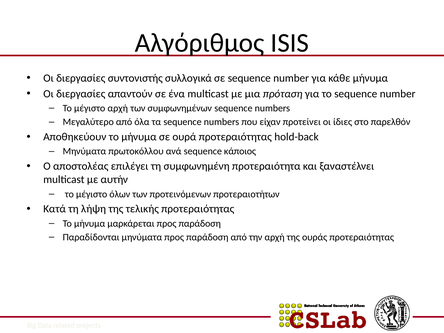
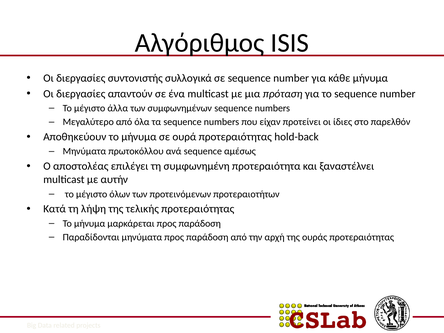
μέγιστο αρχή: αρχή -> άλλα (118, 108)
κάποιος: κάποιος -> αμέσως (240, 151)
